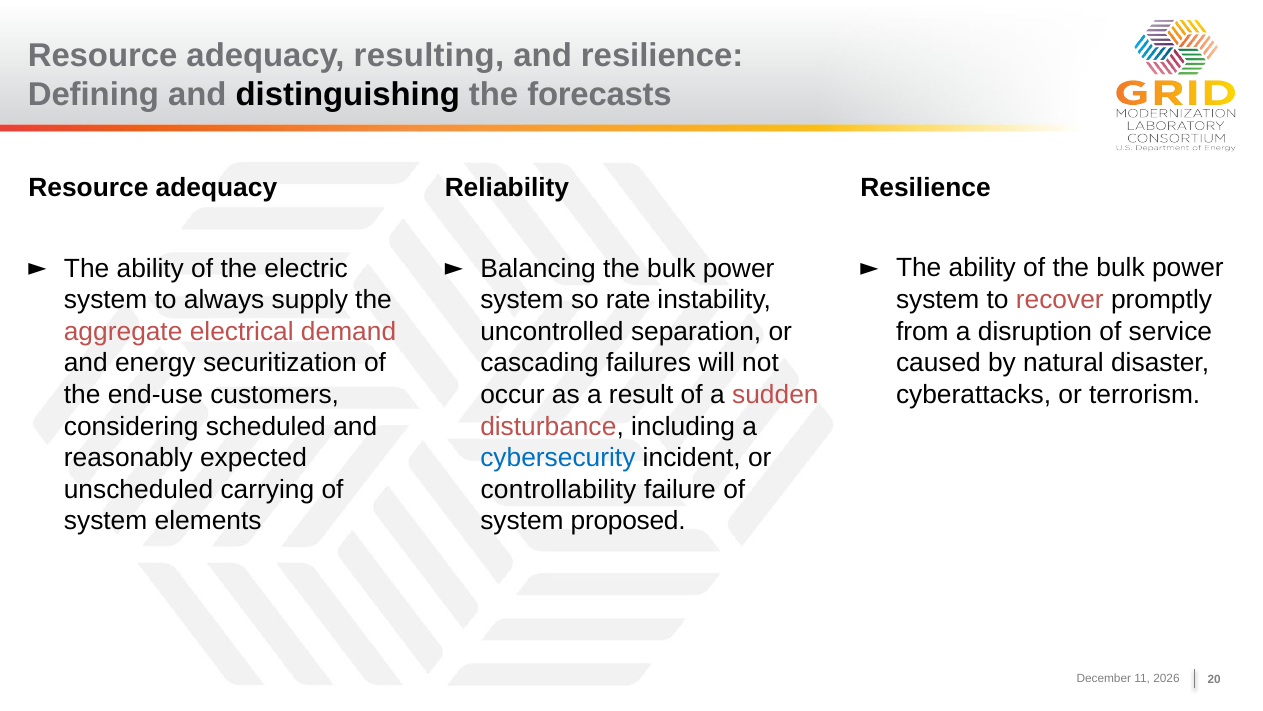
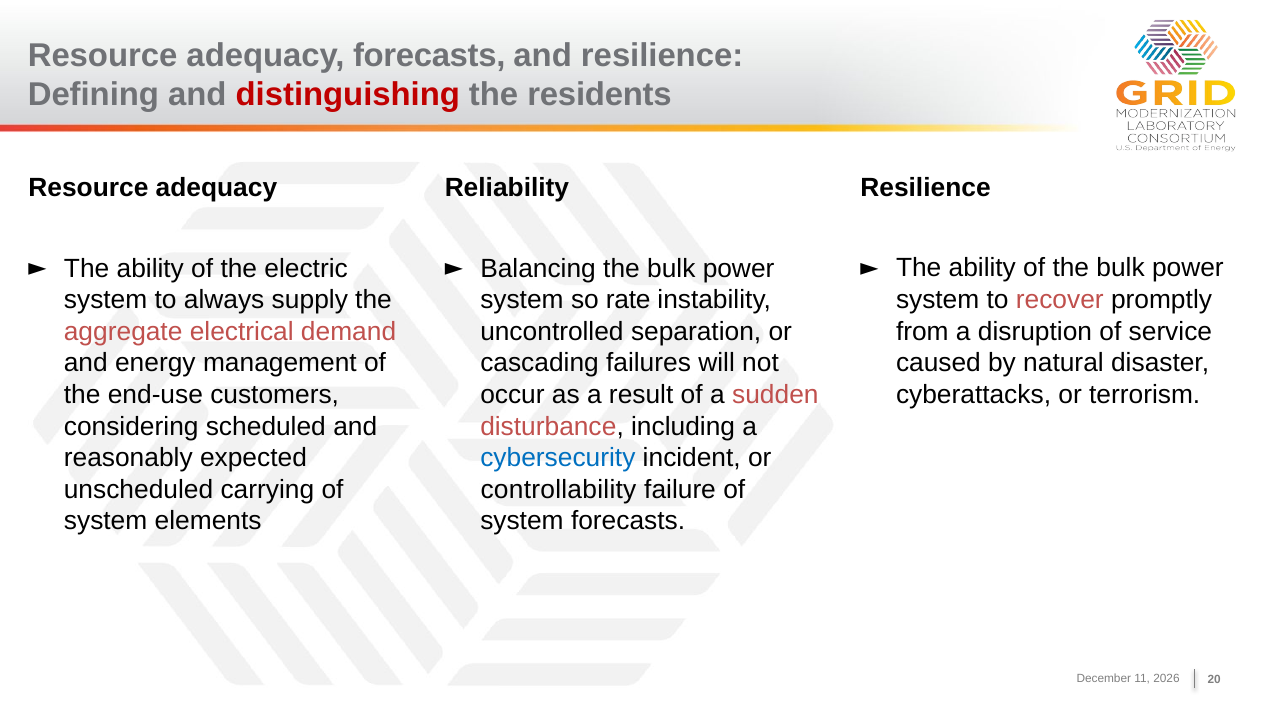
adequacy resulting: resulting -> forecasts (429, 55)
distinguishing colour: black -> red (348, 95)
forecasts: forecasts -> residents (600, 95)
securitization: securitization -> management (280, 363)
system proposed: proposed -> forecasts (628, 521)
